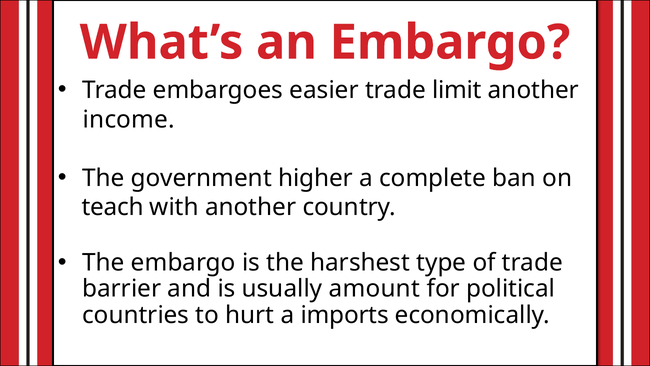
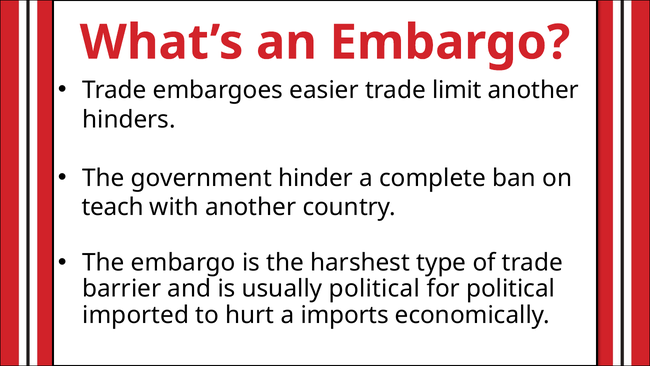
income: income -> hinders (129, 119)
higher: higher -> hinder (316, 178)
usually amount: amount -> political (374, 289)
countries: countries -> imported (136, 315)
